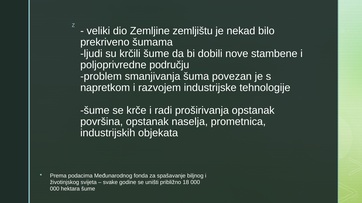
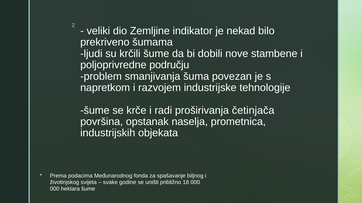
zemljištu: zemljištu -> indikator (193, 31)
proširivanja opstanak: opstanak -> četinjača (253, 111)
